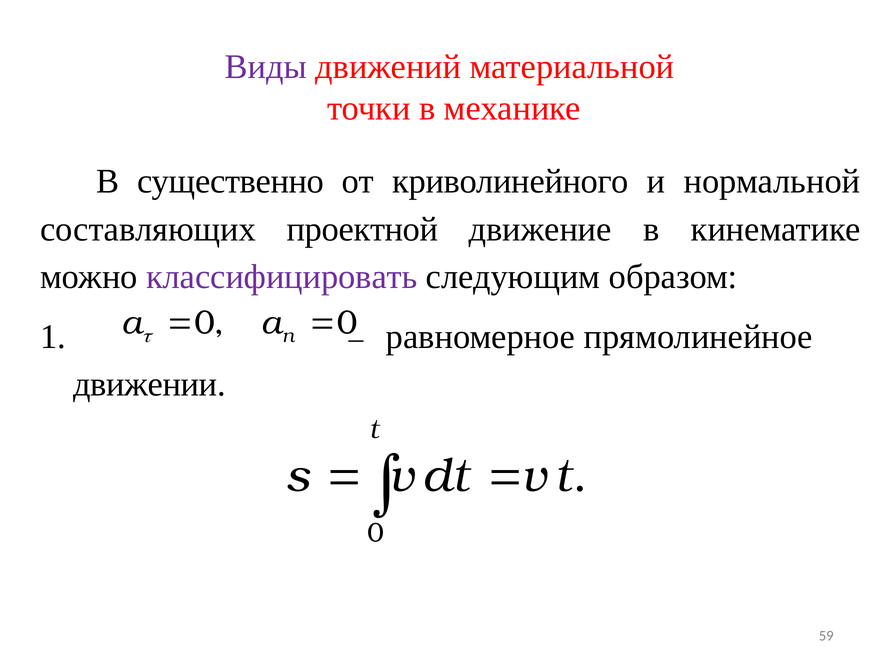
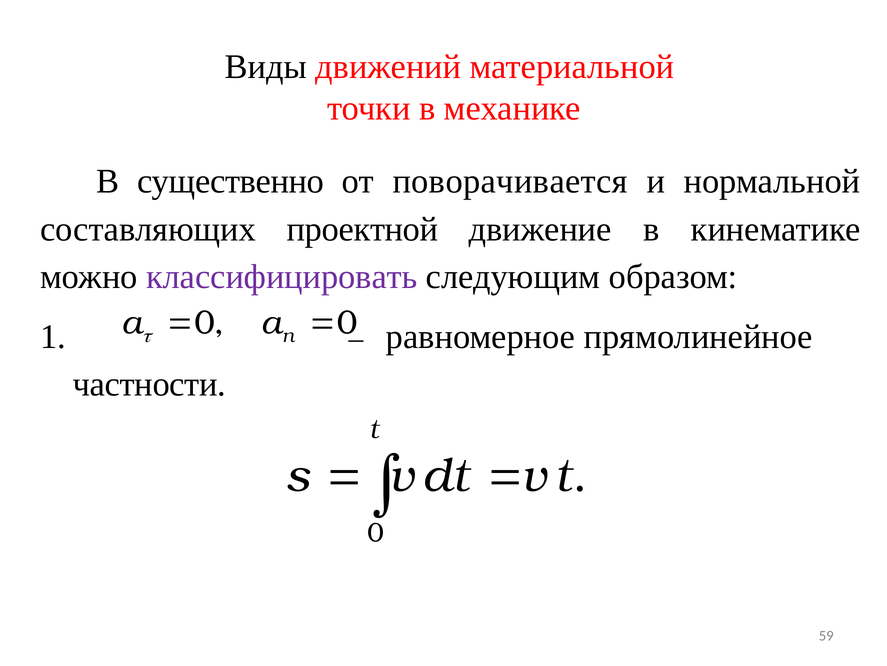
Виды colour: purple -> black (266, 67)
криволинейного: криволинейного -> поворачивается (510, 181)
движении: движении -> частности (149, 384)
